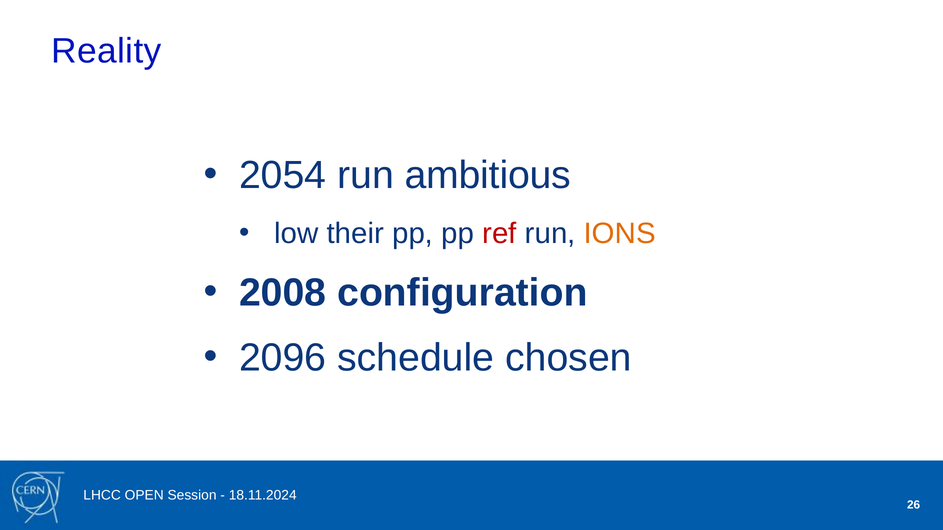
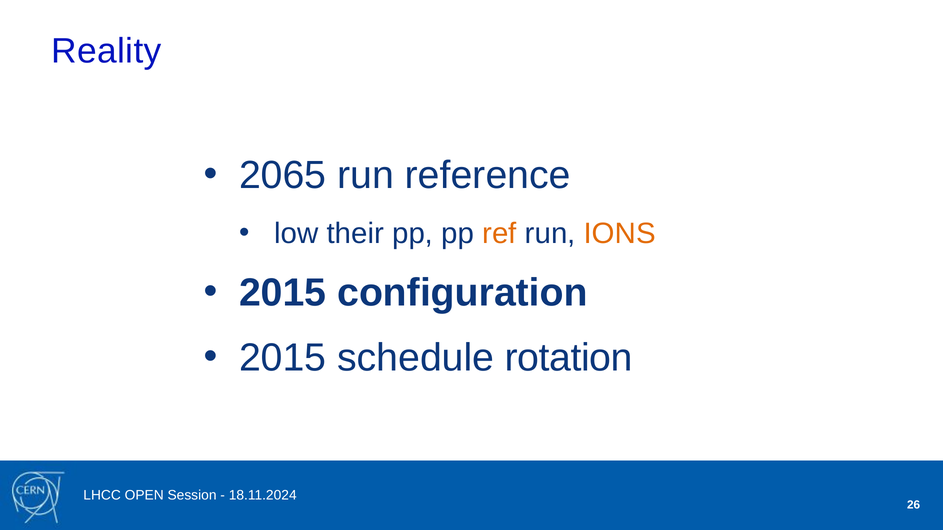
2054: 2054 -> 2065 (283, 175)
ambitious: ambitious -> reference (488, 175)
ref colour: red -> orange (499, 234)
2008: 2008 -> 2015 (283, 293)
2096: 2096 -> 2015 (283, 358)
chosen: chosen -> rotation (569, 358)
